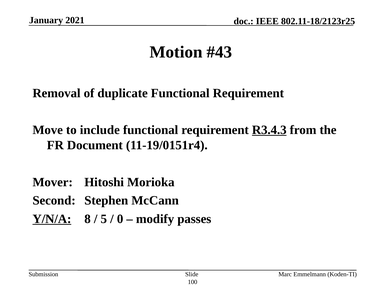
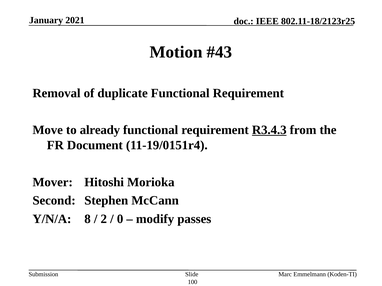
include: include -> already (100, 130)
Y/N/A underline: present -> none (52, 219)
5: 5 -> 2 (104, 219)
